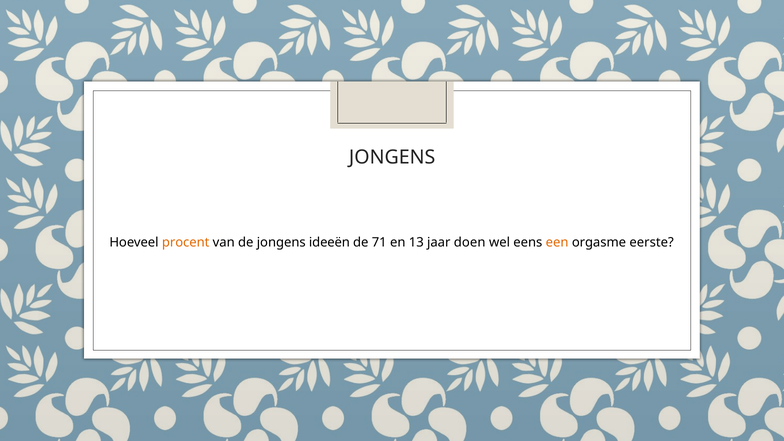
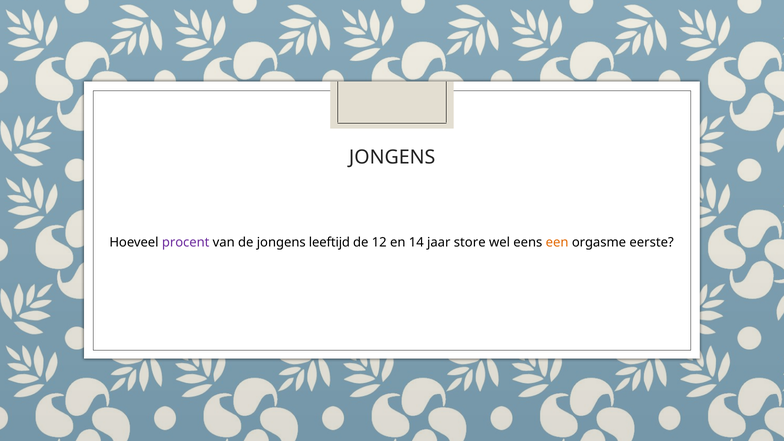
procent colour: orange -> purple (186, 243)
ideeën: ideeën -> leeftijd (329, 243)
71: 71 -> 12 (379, 243)
13: 13 -> 14 (416, 243)
doen: doen -> store (470, 243)
